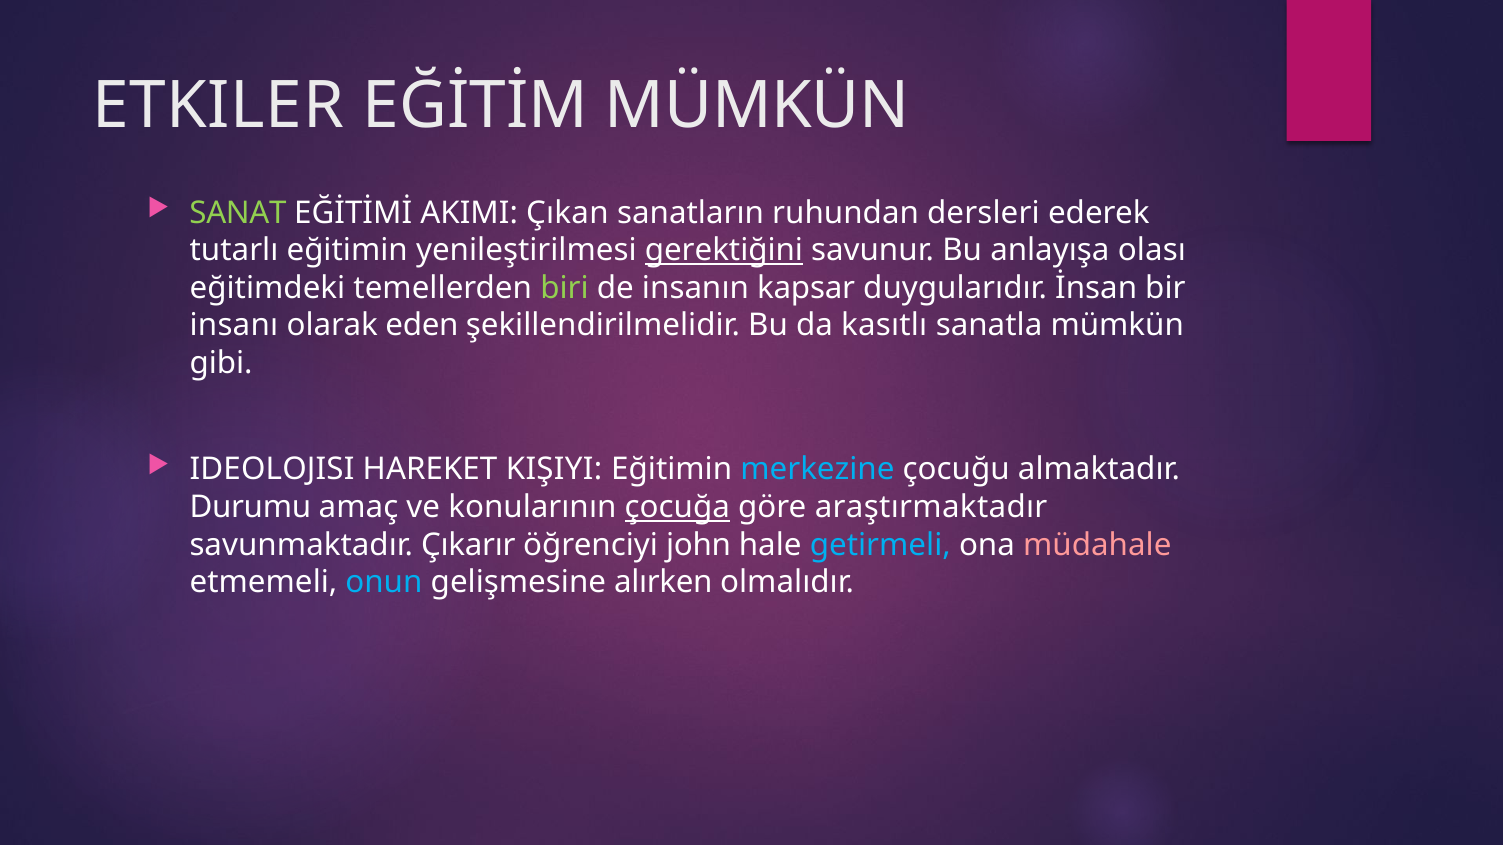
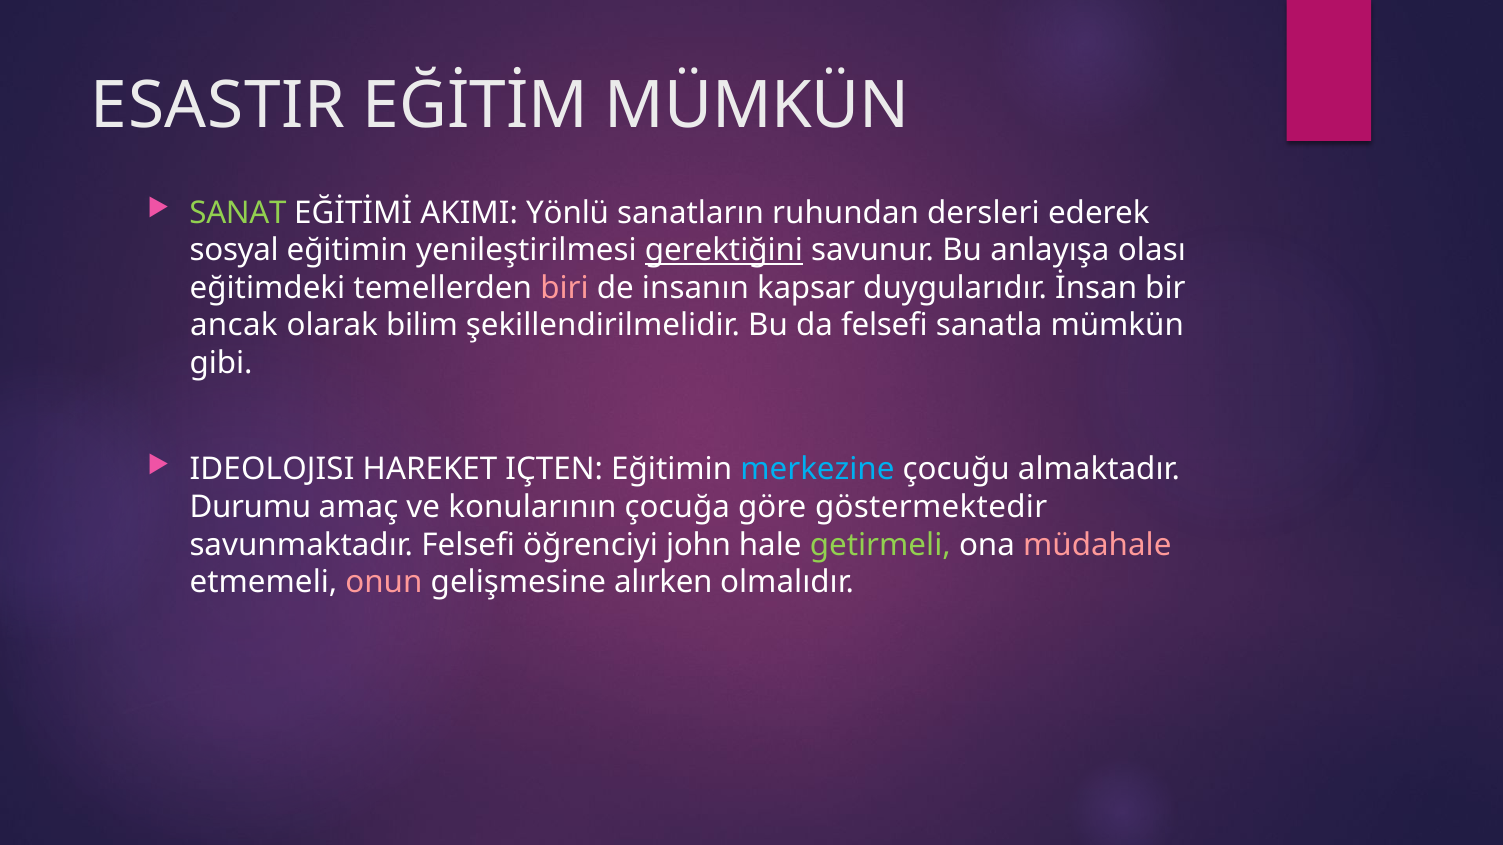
ETKILER: ETKILER -> ESASTIR (218, 106)
Çıkan: Çıkan -> Yönlü (568, 213)
tutarlı: tutarlı -> sosyal (234, 251)
biri colour: light green -> pink (564, 288)
insanı: insanı -> ancak (234, 326)
eden: eden -> bilim (422, 326)
da kasıtlı: kasıtlı -> felsefi (884, 326)
KIŞIYI: KIŞIYI -> IÇTEN (554, 470)
çocuğa underline: present -> none (677, 507)
araştırmaktadır: araştırmaktadır -> göstermektedir (931, 507)
savunmaktadır Çıkarır: Çıkarır -> Felsefi (468, 545)
getirmeli colour: light blue -> light green (880, 545)
onun colour: light blue -> pink (384, 583)
